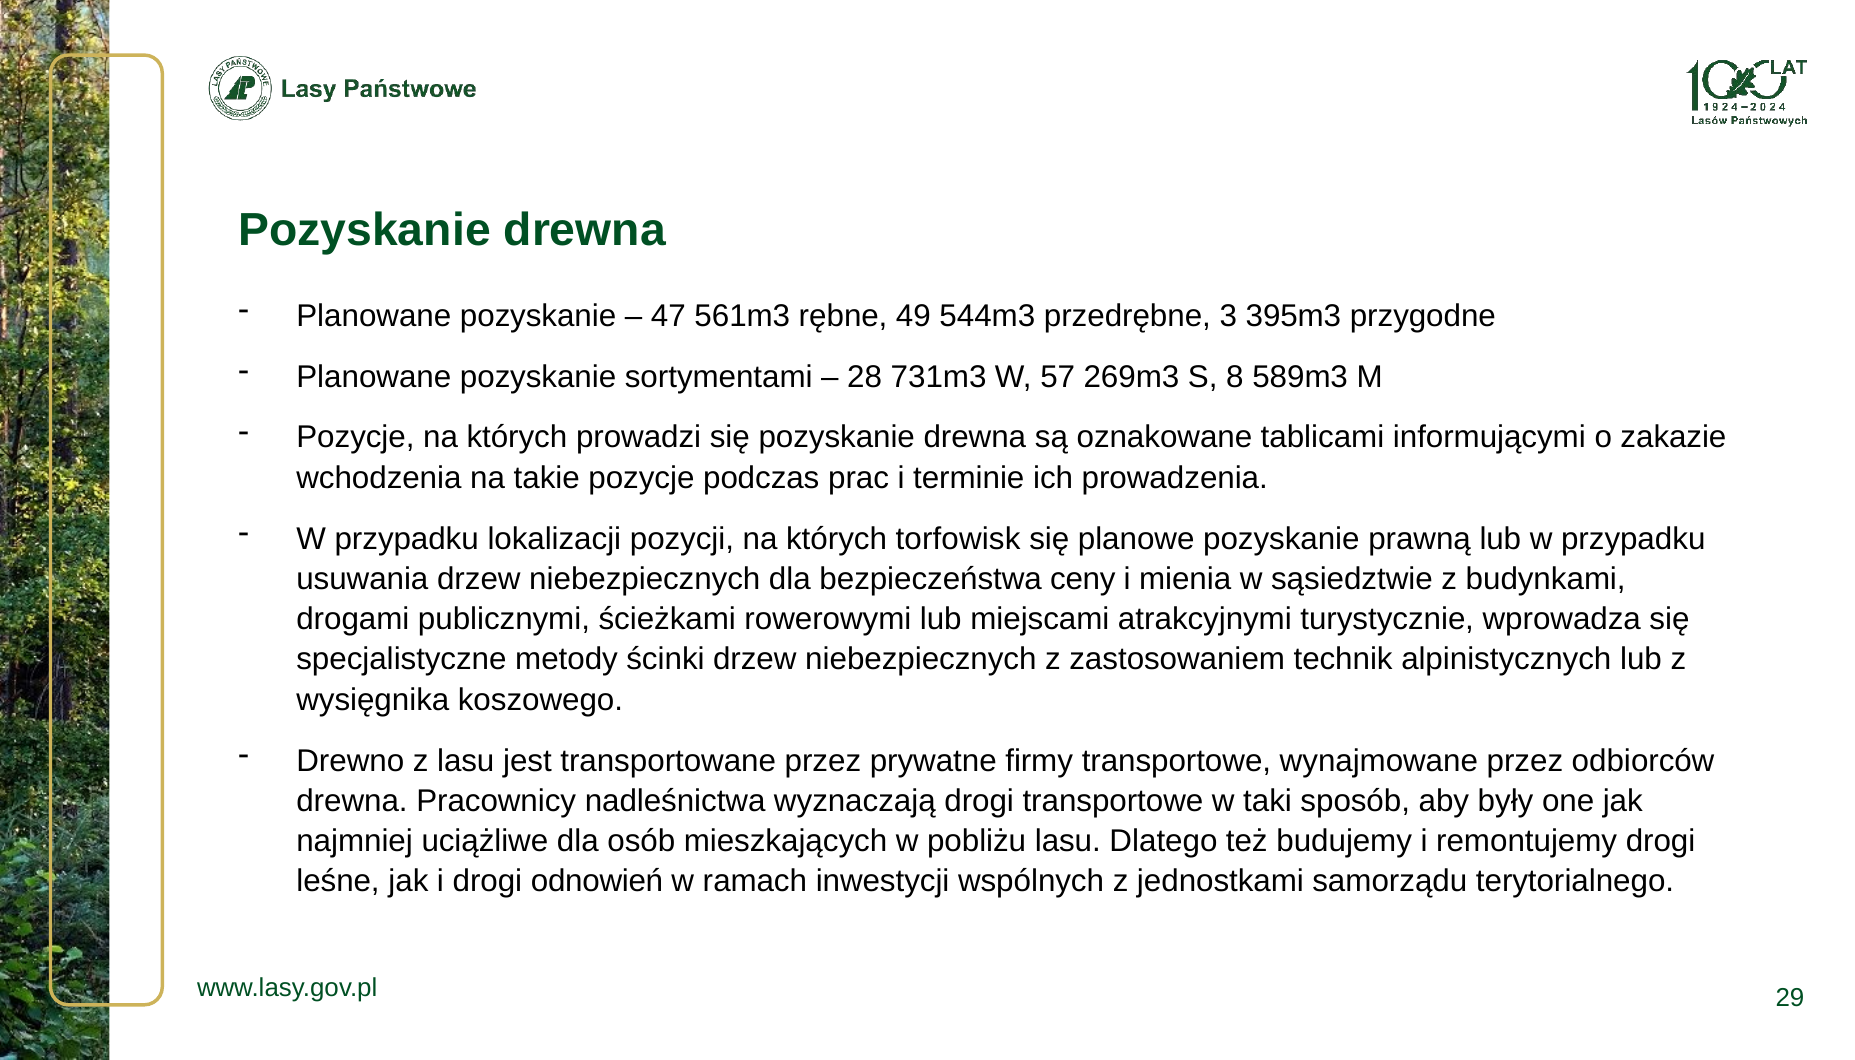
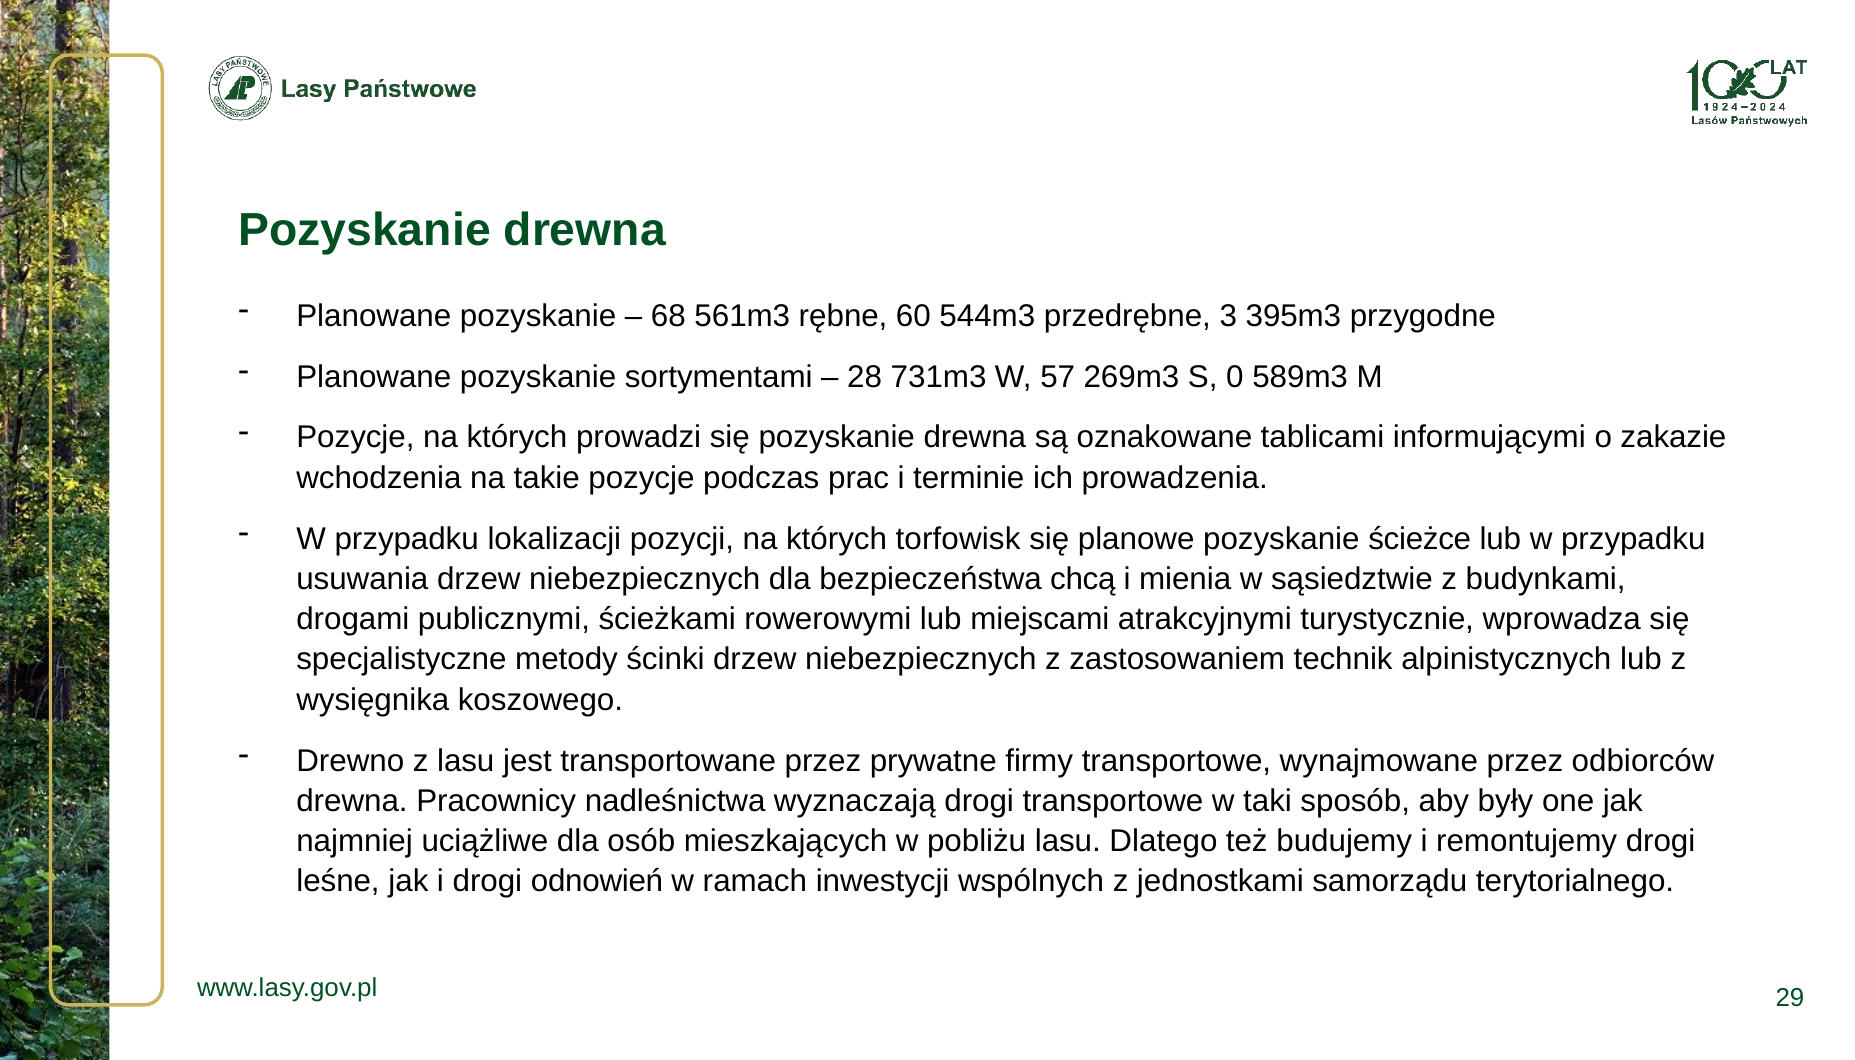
47: 47 -> 68 (668, 316)
49: 49 -> 60 (913, 316)
8: 8 -> 0 (1235, 376)
prawną: prawną -> ścieżce (1420, 538)
ceny: ceny -> chcą (1083, 579)
